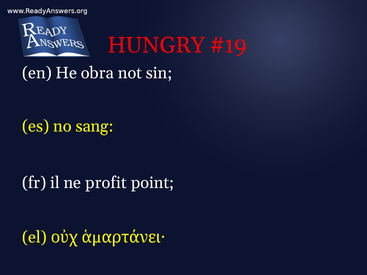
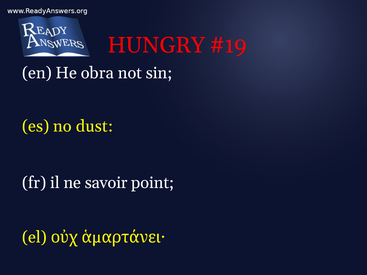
sang: sang -> dust (94, 126)
profit: profit -> savoir (106, 183)
